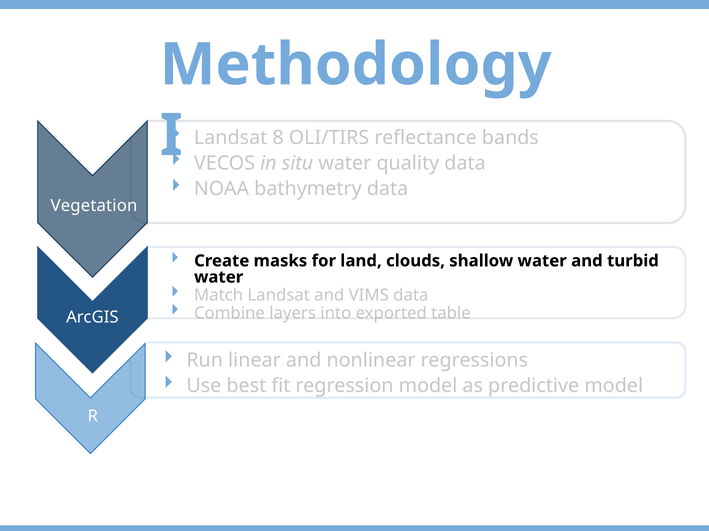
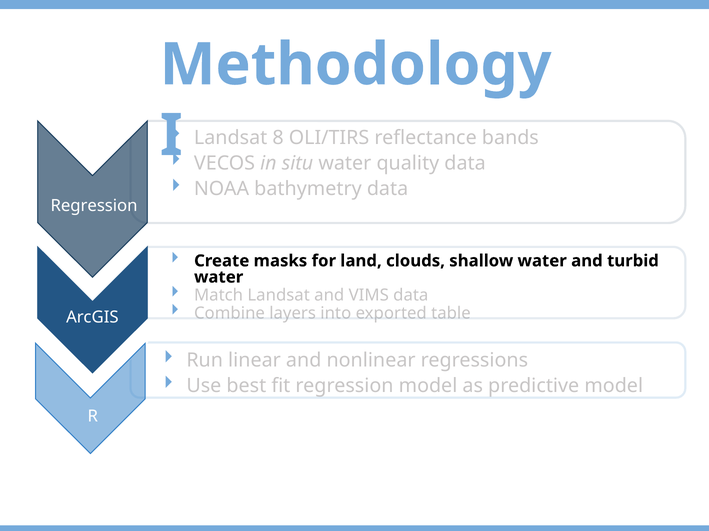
Vegetation: Vegetation -> Regression (94, 206)
